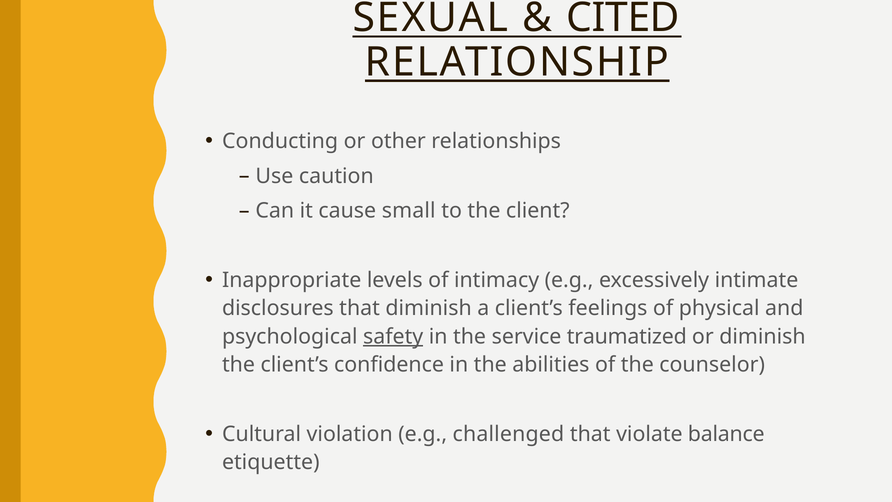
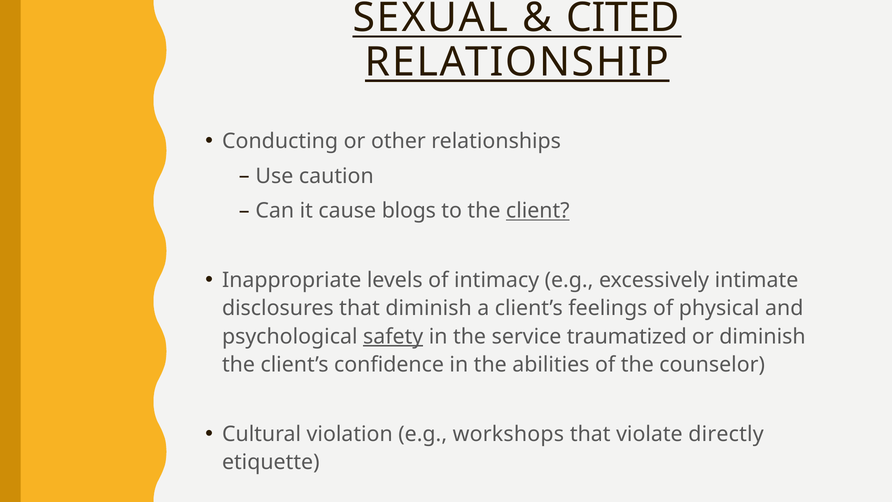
small: small -> blogs (409, 211)
client underline: none -> present (538, 211)
challenged: challenged -> workshops (508, 434)
balance: balance -> directly (726, 434)
